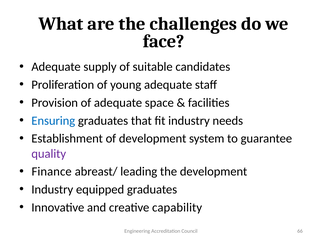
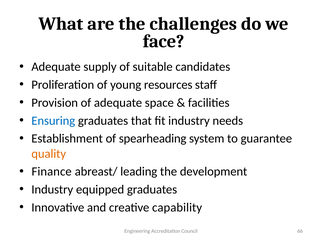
young adequate: adequate -> resources (168, 85)
of development: development -> spearheading (153, 138)
quality colour: purple -> orange (49, 153)
